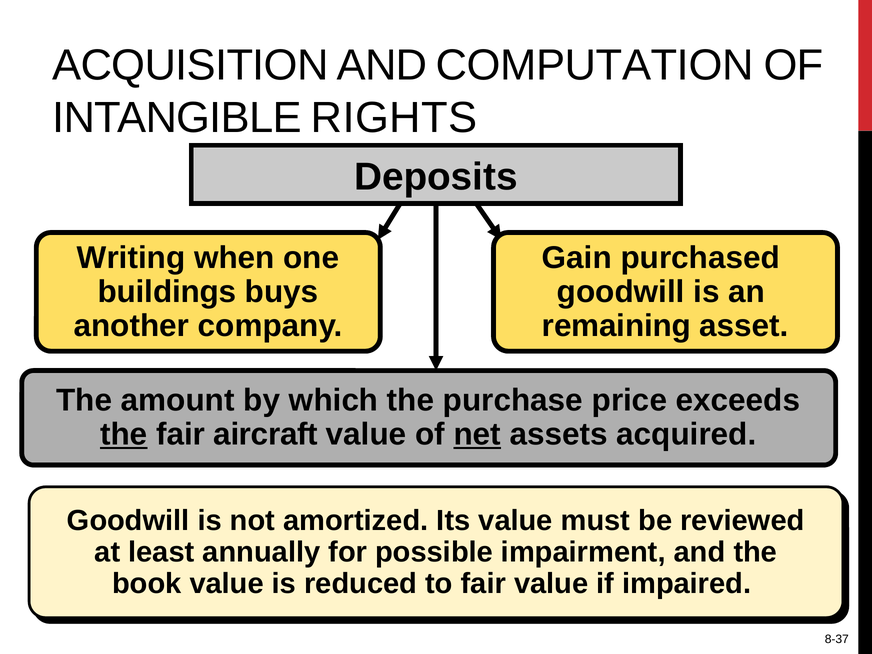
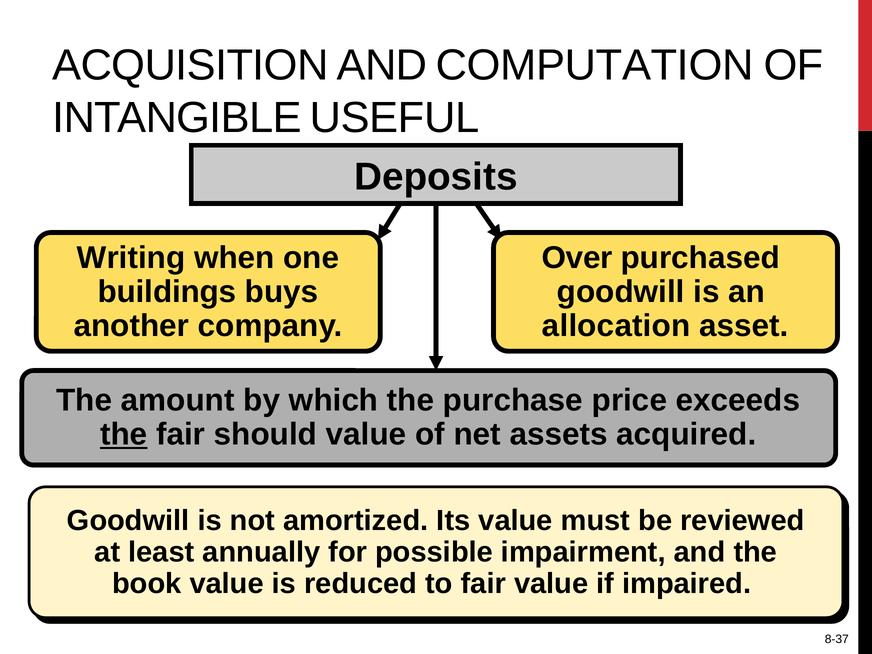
RIGHTS: RIGHTS -> USEFUL (394, 118)
Gain: Gain -> Over (577, 258)
remaining: remaining -> allocation (616, 326)
aircraft: aircraft -> should (265, 435)
net underline: present -> none (477, 435)
